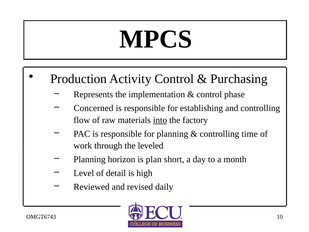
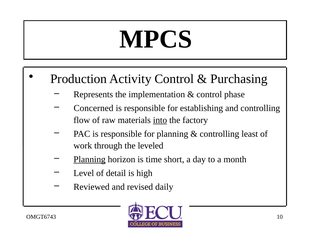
time: time -> least (250, 134)
Planning underline: none -> present (90, 159)
plan: plan -> time (154, 159)
